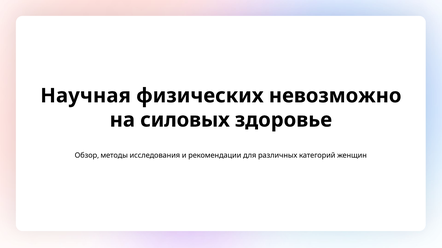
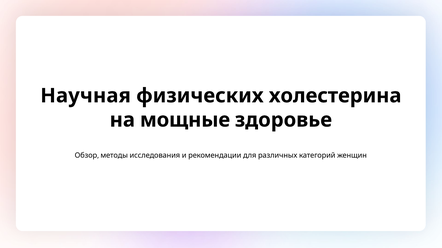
невозможно: невозможно -> холестерина (335, 96)
силовых: силовых -> мощные (185, 120)
